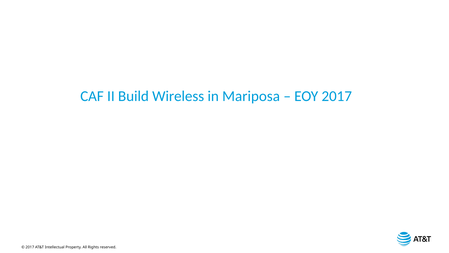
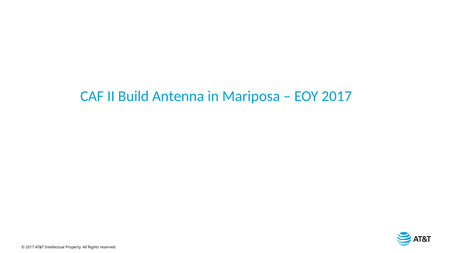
Wireless: Wireless -> Antenna (178, 96)
